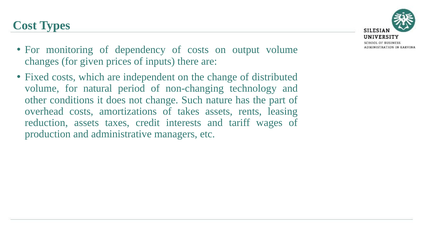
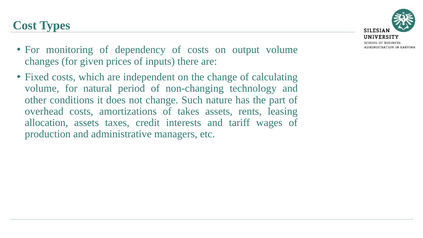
distributed: distributed -> calculating (275, 77)
reduction: reduction -> allocation (46, 123)
